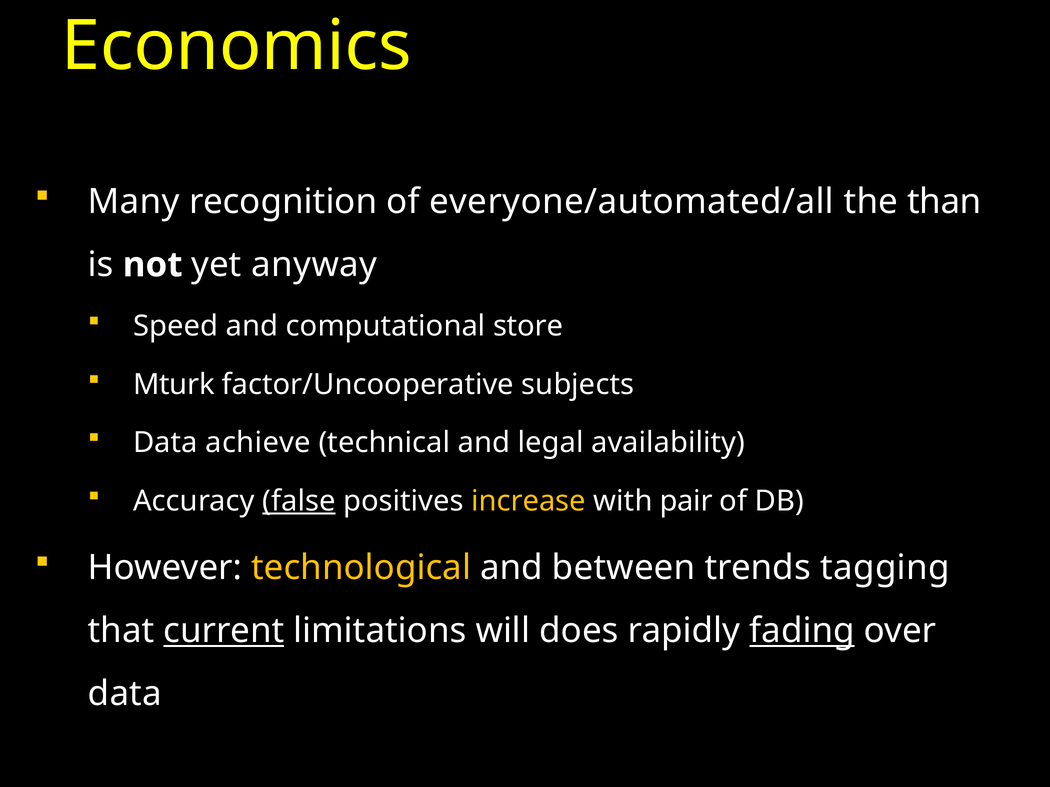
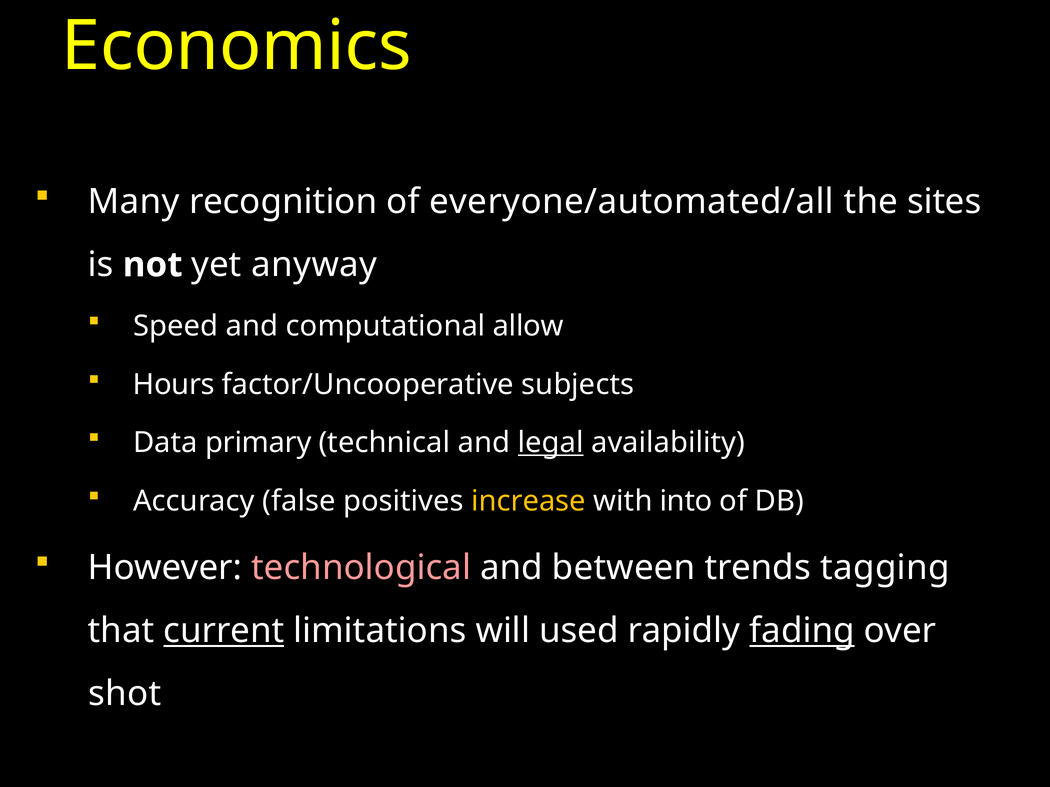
than: than -> sites (944, 202)
store: store -> allow (528, 326)
Mturk: Mturk -> Hours (174, 385)
achieve: achieve -> primary (258, 443)
legal underline: none -> present (551, 443)
false underline: present -> none (299, 501)
pair: pair -> into (686, 501)
technological colour: yellow -> pink (361, 568)
does: does -> used (579, 631)
data: data -> shot (125, 694)
